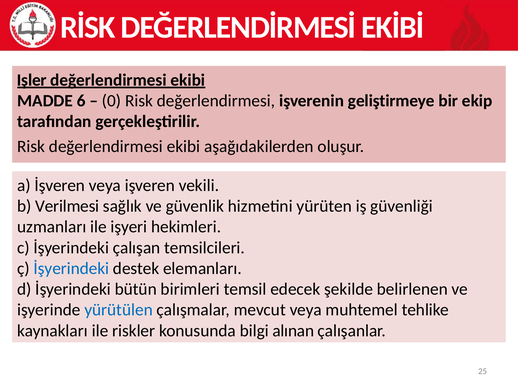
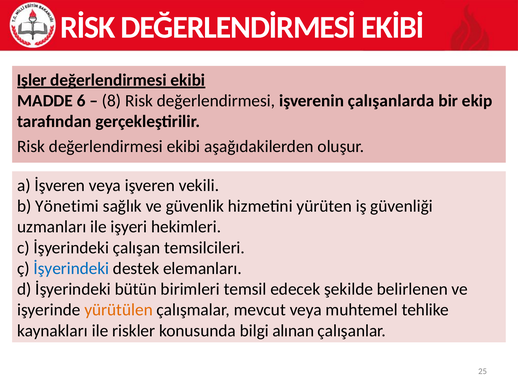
0: 0 -> 8 (112, 101)
geliştirmeye: geliştirmeye -> çalışanlarda (391, 101)
Verilmesi: Verilmesi -> Yönetimi (67, 206)
yürütülen colour: blue -> orange (119, 309)
